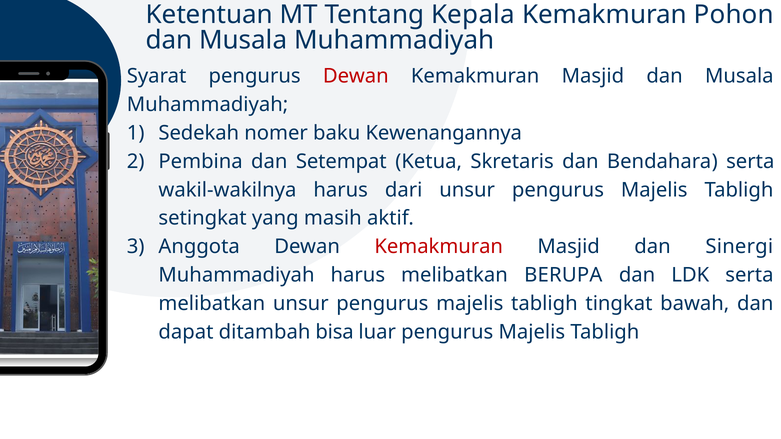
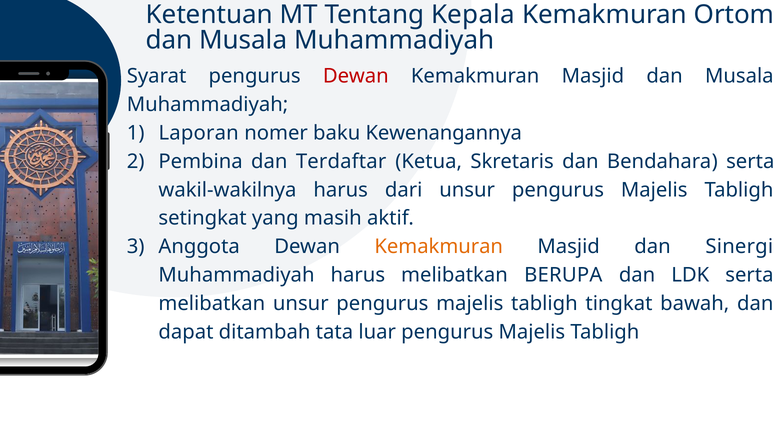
Pohon: Pohon -> Ortom (734, 15)
Sedekah: Sedekah -> Laporan (199, 133)
Setempat: Setempat -> Terdaftar (341, 162)
Kemakmuran colour: red -> orange (439, 247)
bisa: bisa -> tata (334, 332)
